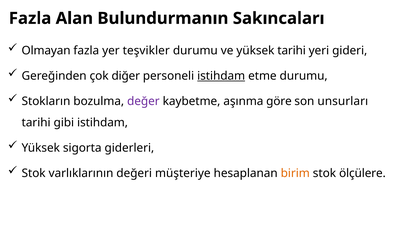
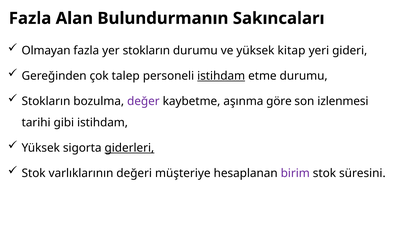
yer teşvikler: teşvikler -> stokların (146, 50)
yüksek tarihi: tarihi -> kitap (291, 50)
diğer: diğer -> talep (126, 76)
unsurları: unsurları -> izlenmesi (343, 101)
giderleri underline: none -> present (129, 148)
birim colour: orange -> purple (295, 173)
ölçülere: ölçülere -> süresini (362, 173)
